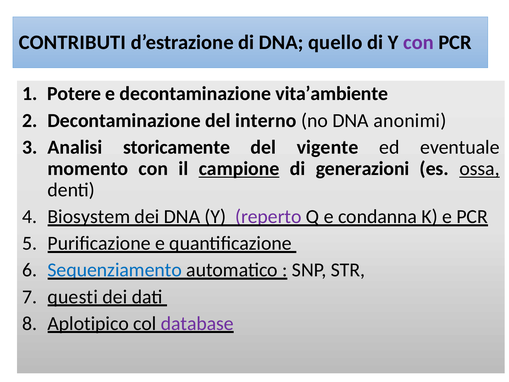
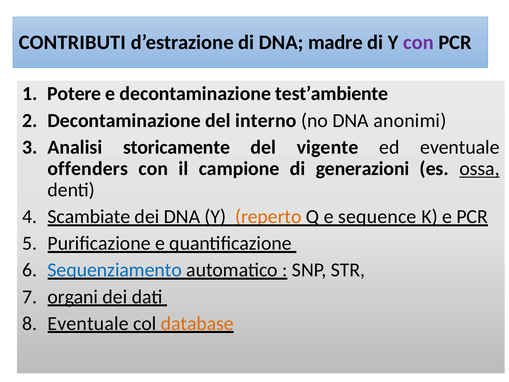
quello: quello -> madre (335, 42)
vita’ambiente: vita’ambiente -> test’ambiente (332, 94)
momento: momento -> offenders (88, 168)
campione underline: present -> none (239, 168)
Biosystem: Biosystem -> Scambiate (89, 217)
reperto colour: purple -> orange (268, 217)
condanna: condanna -> sequence (377, 217)
questi: questi -> organi (73, 297)
Aplotipico: Aplotipico -> Eventuale (88, 323)
database colour: purple -> orange (197, 323)
